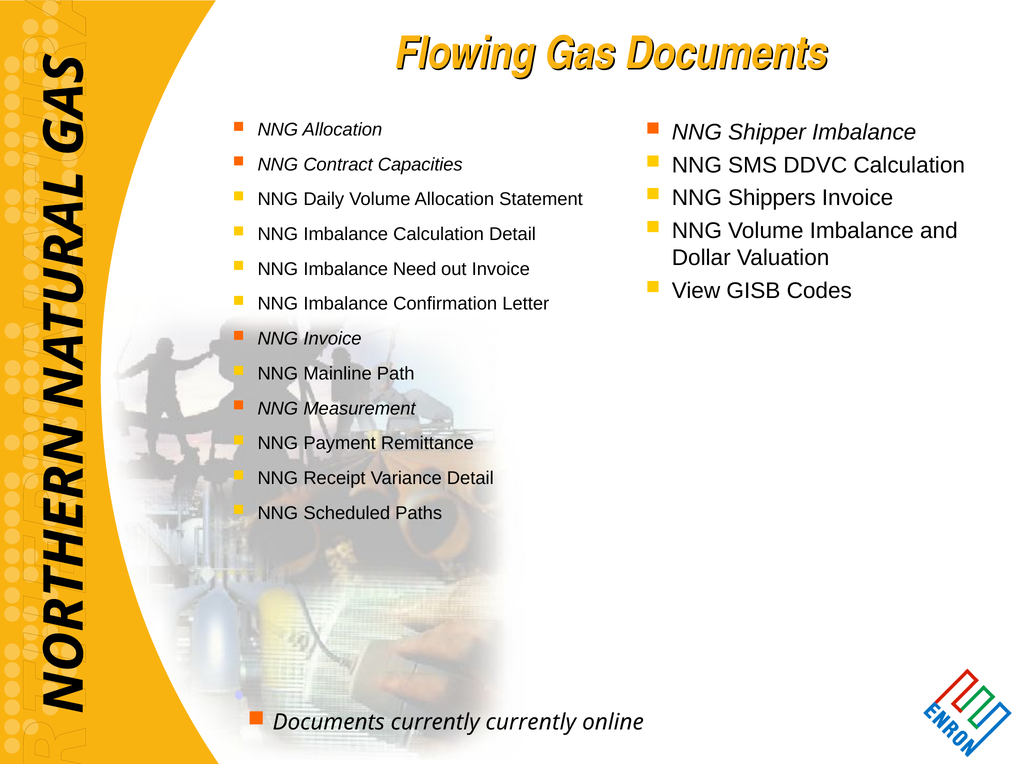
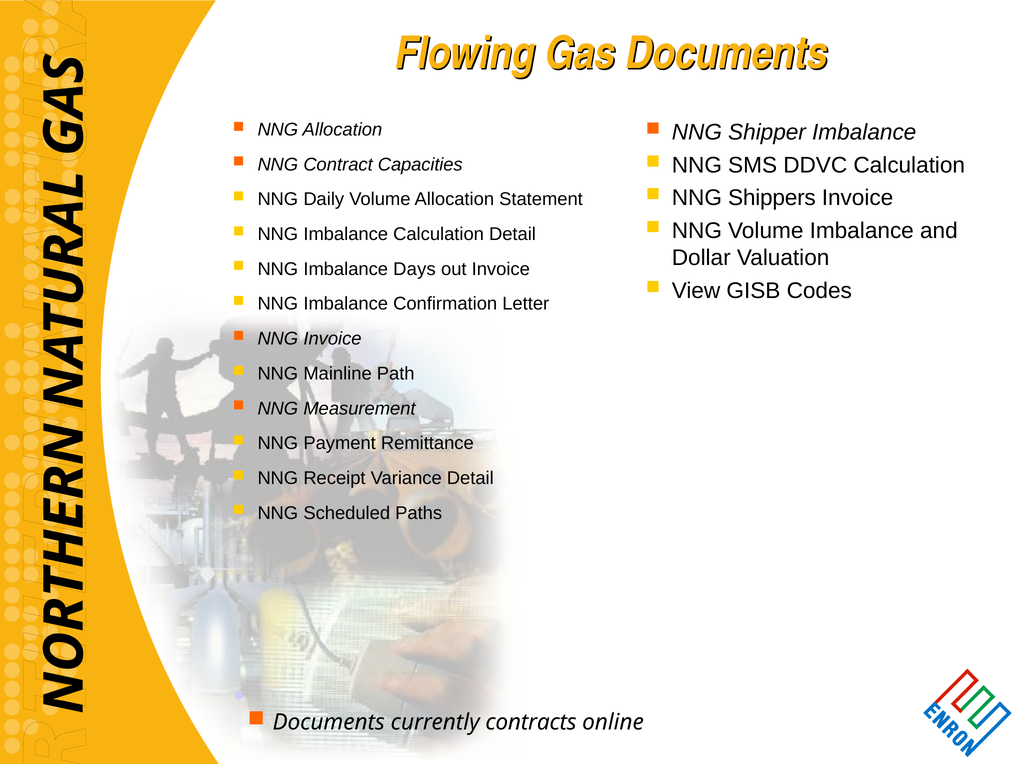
Need: Need -> Days (414, 269)
currently currently: currently -> contracts (531, 723)
